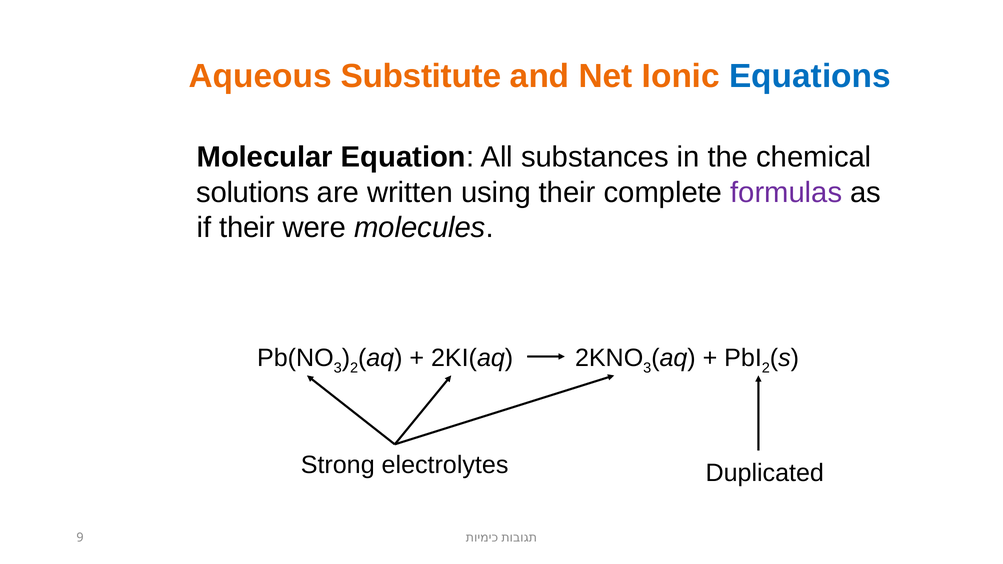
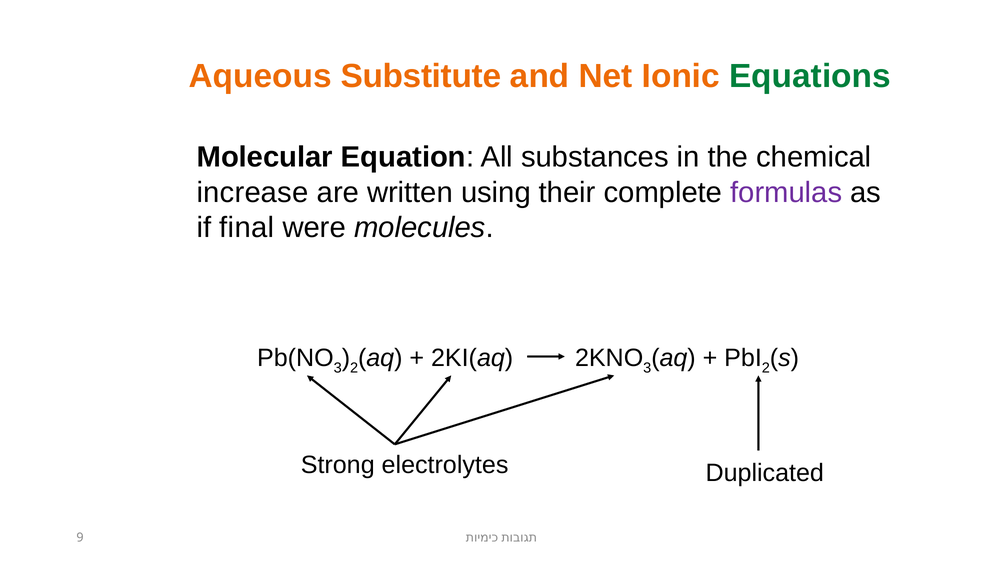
Equations colour: blue -> green (810, 76)
solutions: solutions -> increase (253, 192)
if their: their -> final (247, 228)
